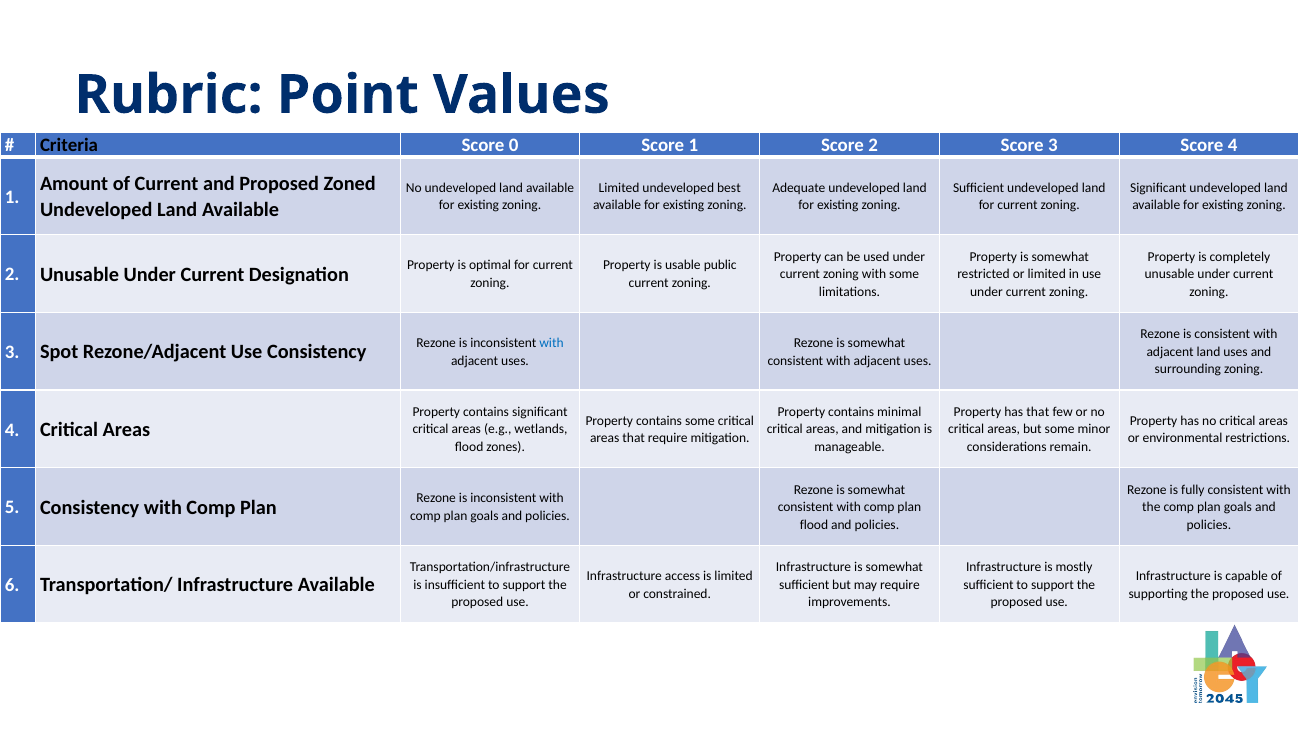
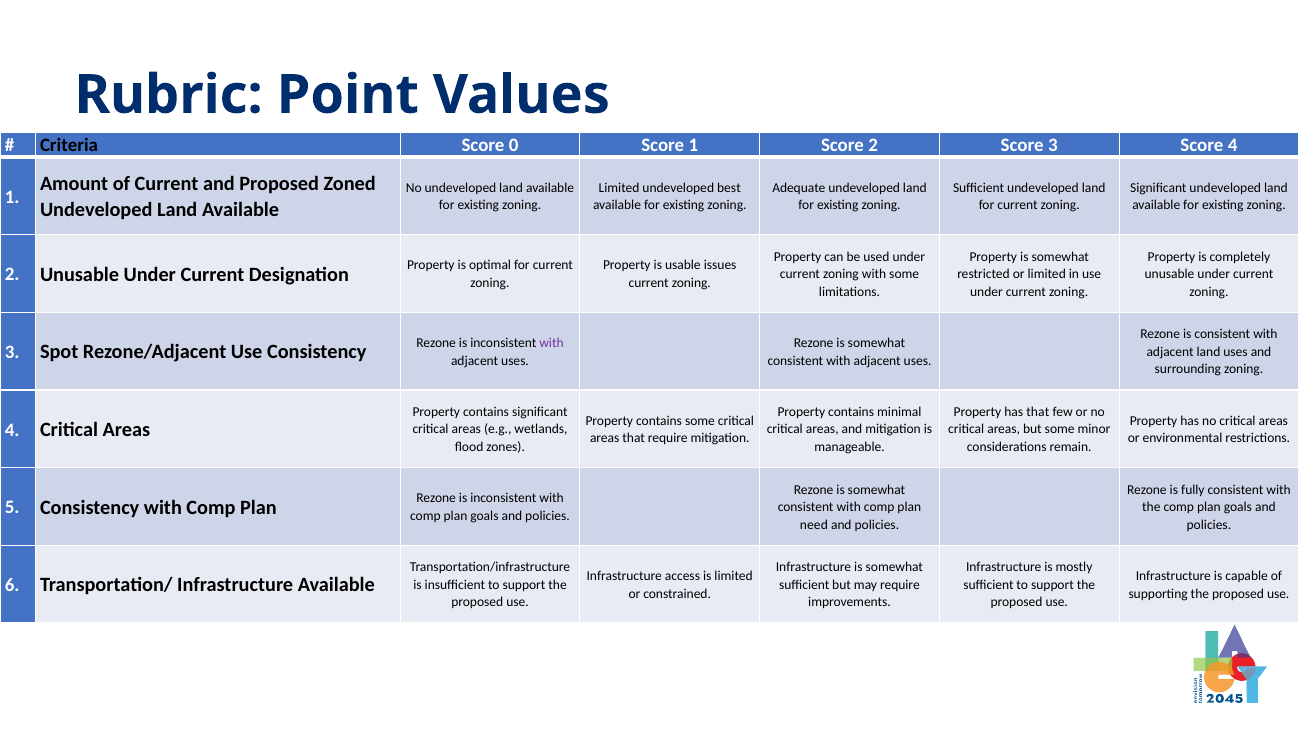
public: public -> issues (720, 265)
with colour: blue -> purple (551, 343)
flood: flood -> need (814, 524)
